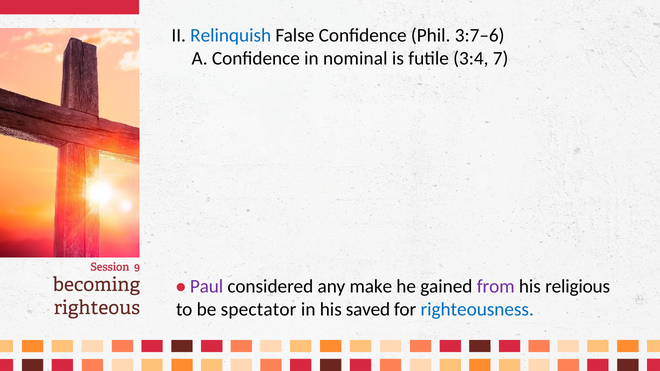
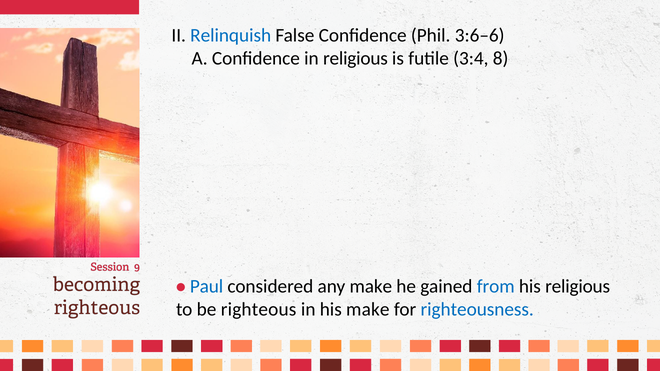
3:7–6: 3:7–6 -> 3:6–6 (480, 35)
in nominal: nominal -> religious (355, 58)
7: 7 -> 8 (501, 58)
Paul colour: purple -> blue (207, 286)
from colour: purple -> blue (496, 286)
spectator: spectator -> righteous (259, 310)
his saved: saved -> make (368, 310)
